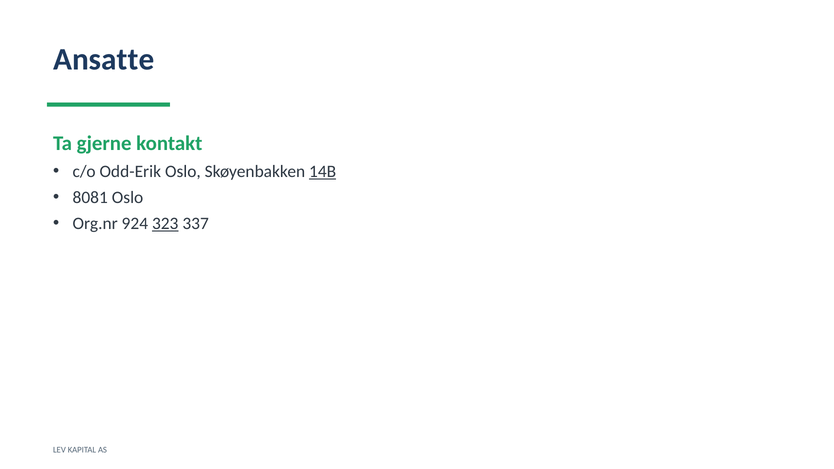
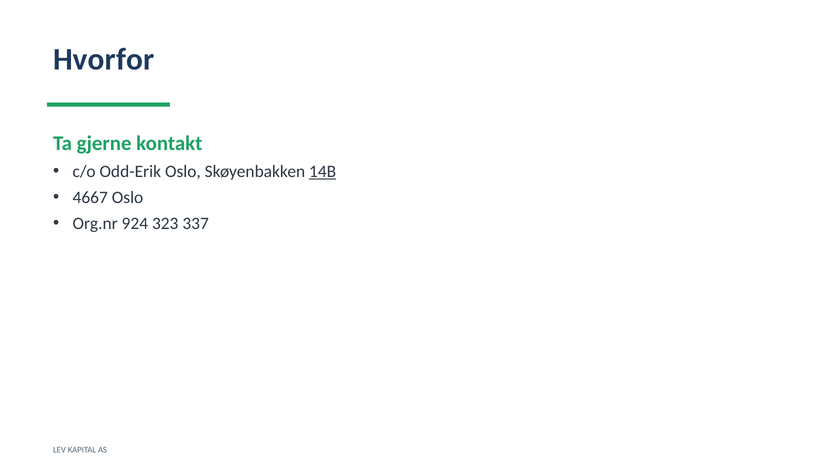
Ansatte: Ansatte -> Hvorfor (104, 60)
8081: 8081 -> 4667 (90, 198)
323 underline: present -> none (165, 224)
